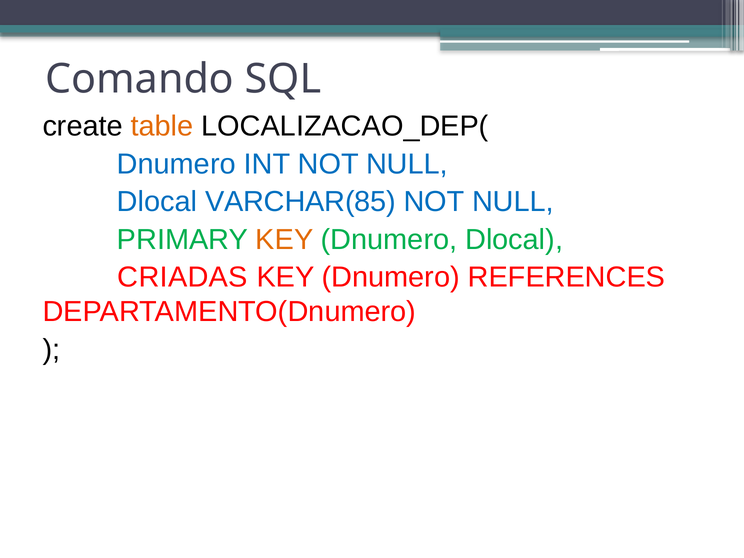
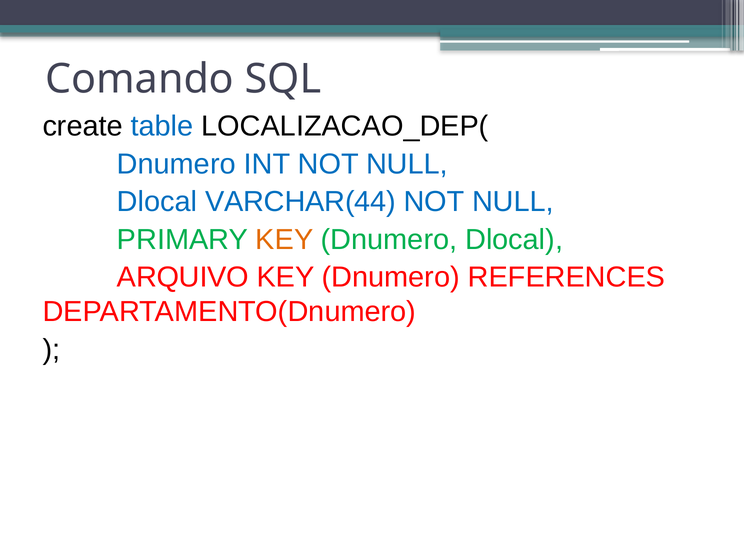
table colour: orange -> blue (162, 126)
VARCHAR(85: VARCHAR(85 -> VARCHAR(44 (301, 202)
CRIADAS: CRIADAS -> ARQUIVO (183, 277)
